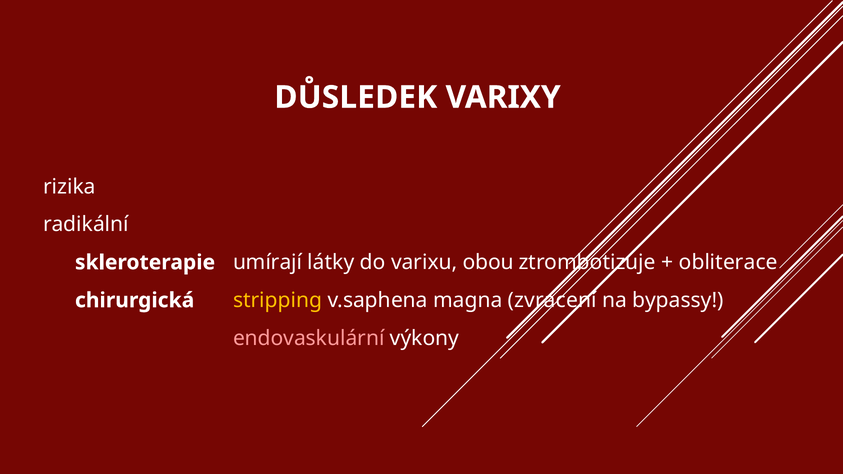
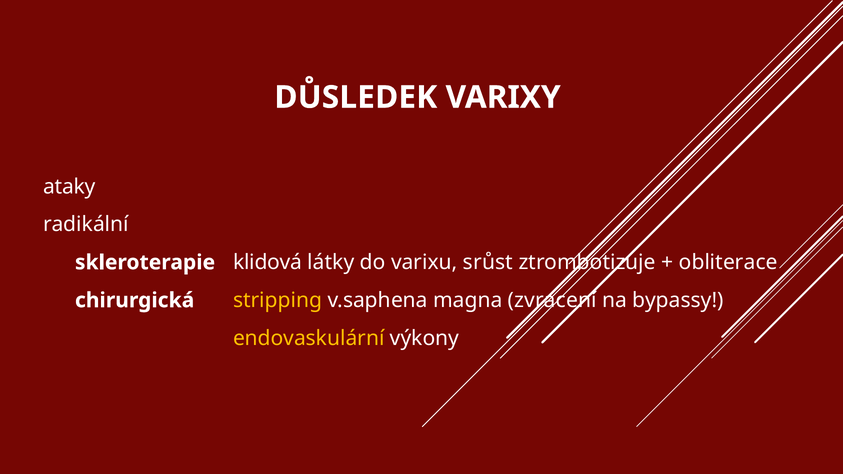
rizika: rizika -> ataky (70, 187)
umírají: umírají -> klidová (268, 262)
obou: obou -> srůst (488, 262)
endovaskulární colour: pink -> yellow (309, 338)
